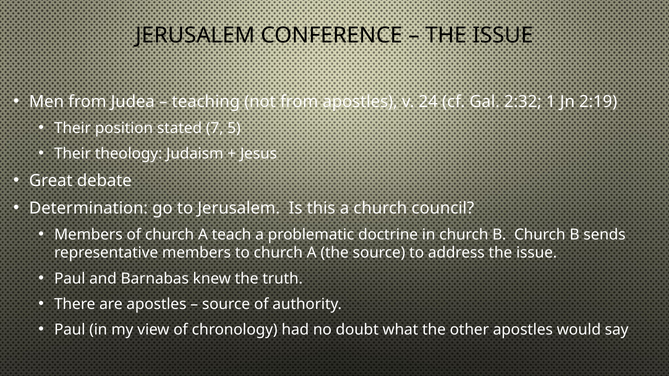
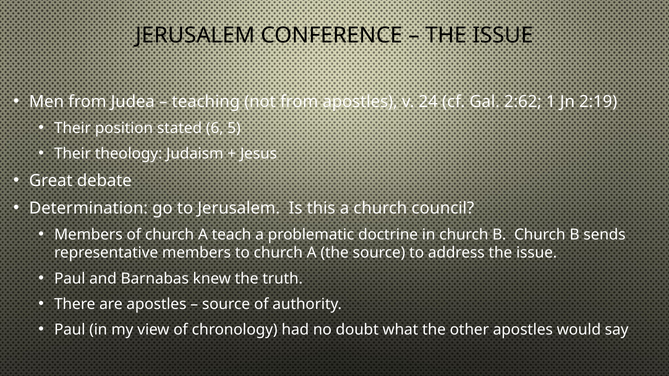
2:32: 2:32 -> 2:62 (523, 102)
7: 7 -> 6 (215, 128)
